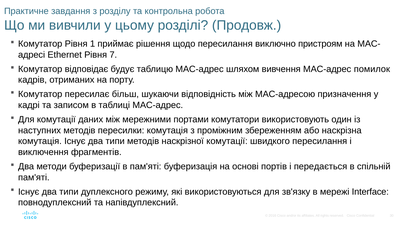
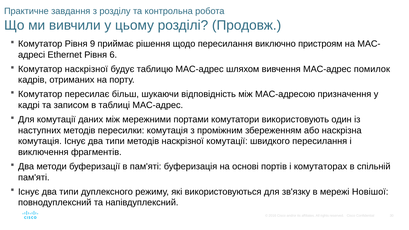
1: 1 -> 9 (93, 44)
7: 7 -> 6 (113, 55)
Комутатор відповідає: відповідає -> наскрізної (86, 69)
передається: передається -> комутаторах (321, 167)
Interface: Interface -> Новішої (370, 192)
